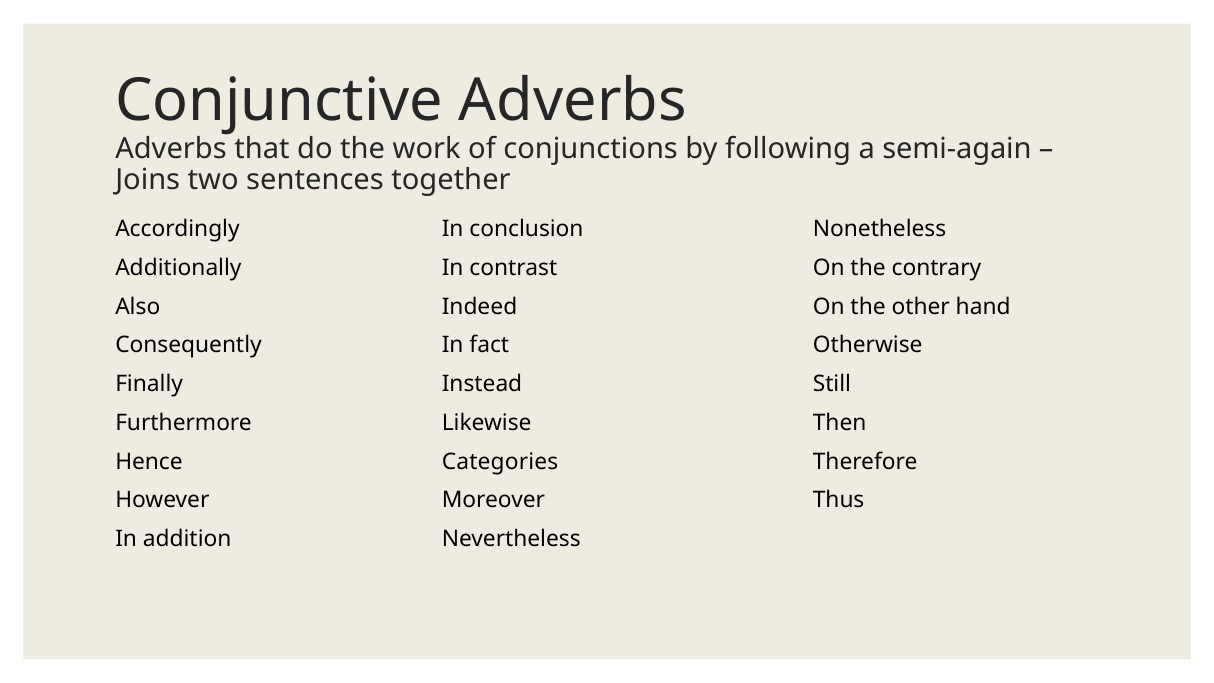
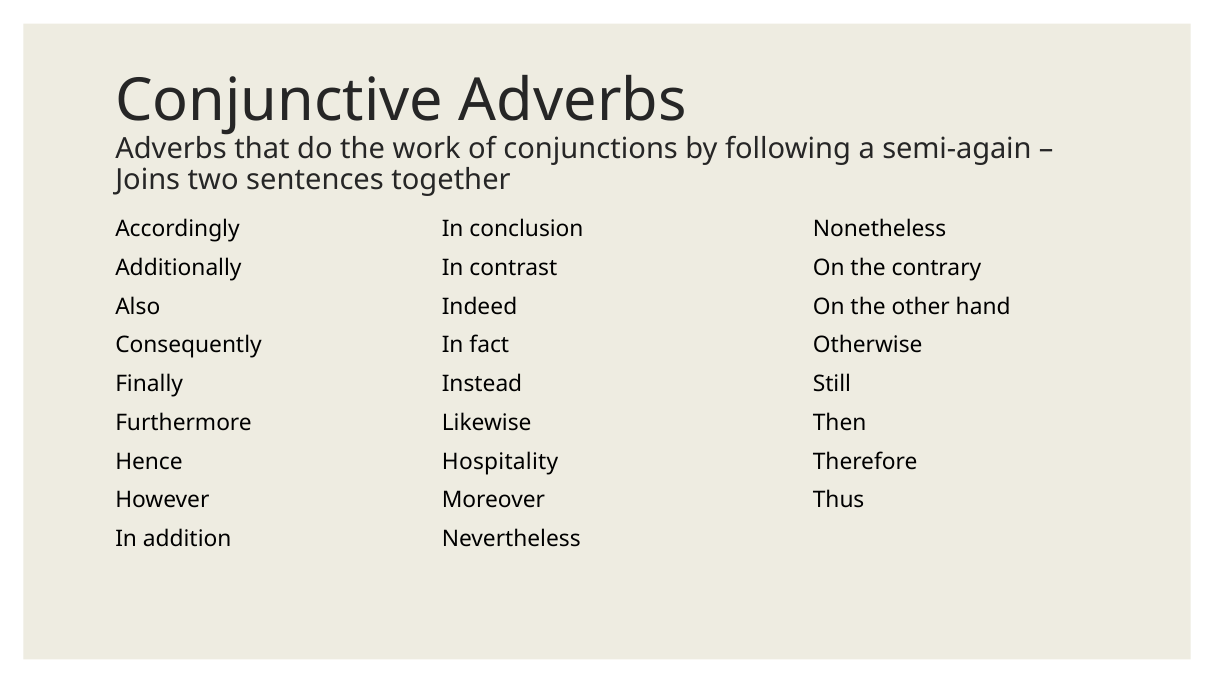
Categories: Categories -> Hospitality (500, 461)
